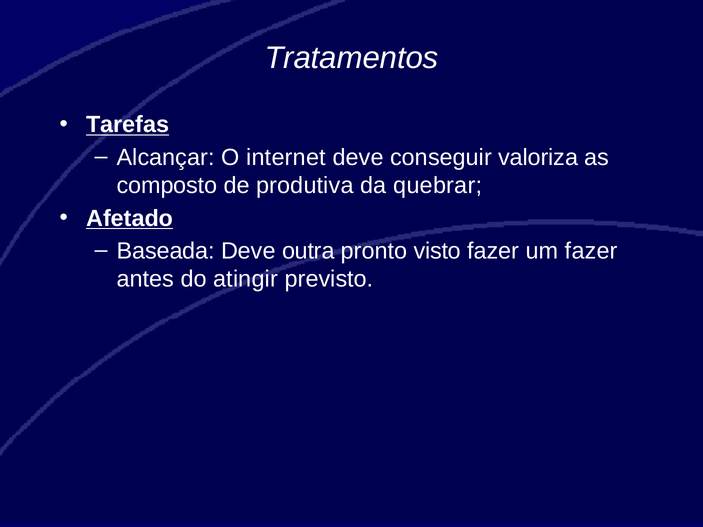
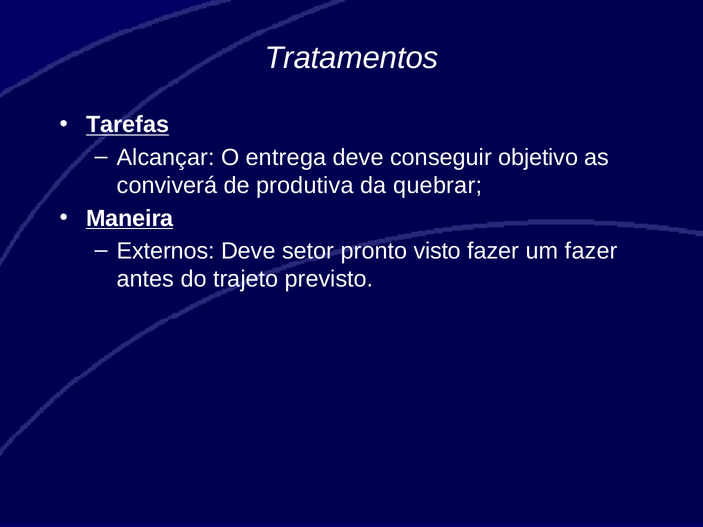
internet: internet -> entrega (286, 157)
valoriza: valoriza -> objetivo (538, 157)
composto: composto -> conviverá (167, 186)
Afetado: Afetado -> Maneira (130, 218)
Baseada: Baseada -> Externos (166, 251)
outra: outra -> setor (308, 251)
atingir: atingir -> trajeto (246, 279)
